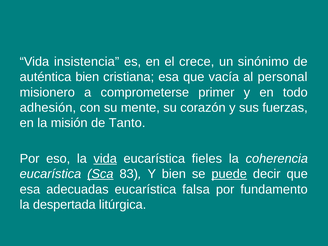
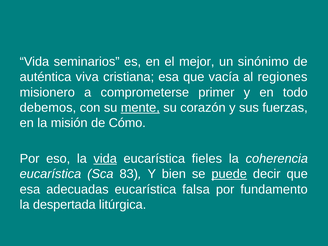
insistencia: insistencia -> seminarios (87, 62)
crece: crece -> mejor (197, 62)
auténtica bien: bien -> viva (87, 77)
personal: personal -> regiones (283, 77)
adhesión: adhesión -> debemos (48, 108)
mente underline: none -> present (140, 108)
Tanto: Tanto -> Cómo (127, 123)
Sca underline: present -> none (100, 174)
